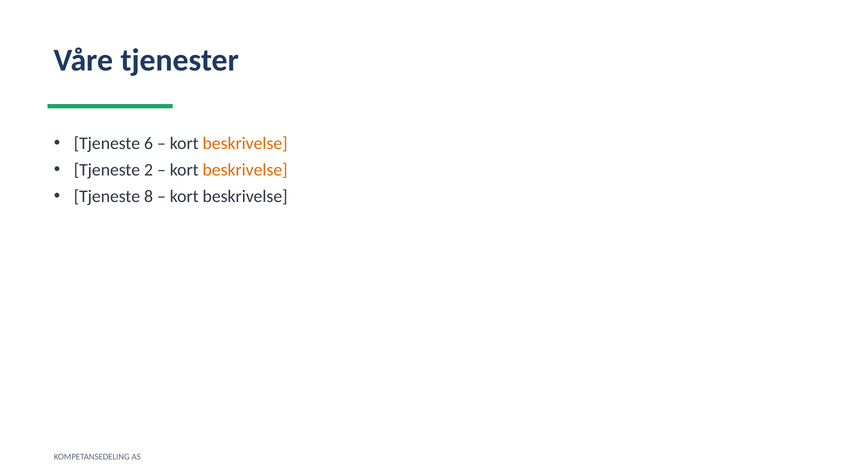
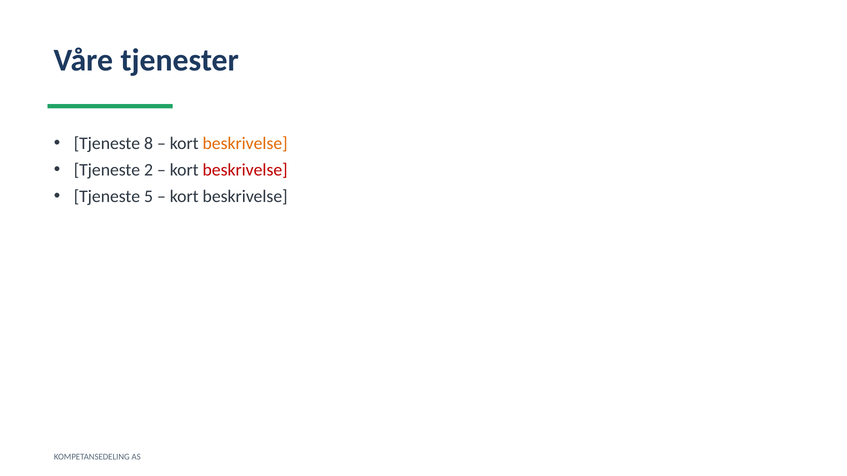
6: 6 -> 8 (148, 143)
beskrivelse colour: orange -> red (245, 170)
8: 8 -> 5 (148, 196)
